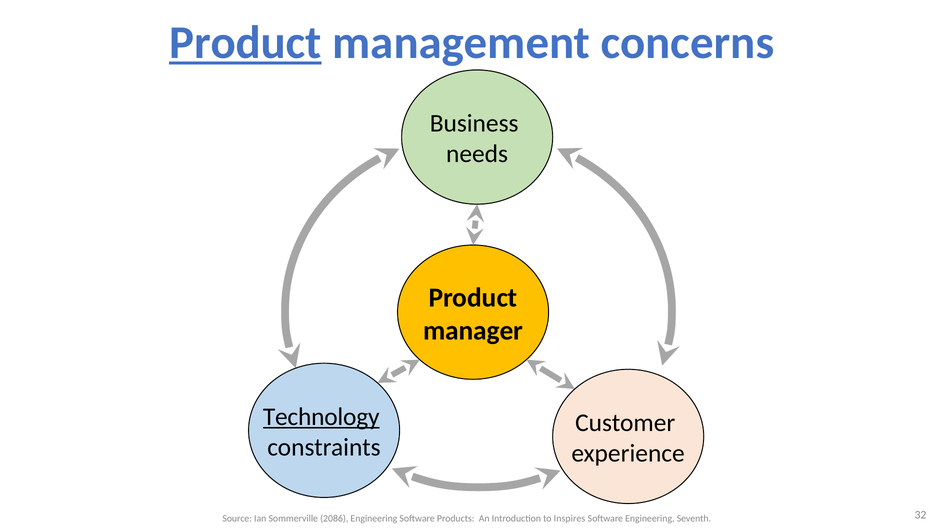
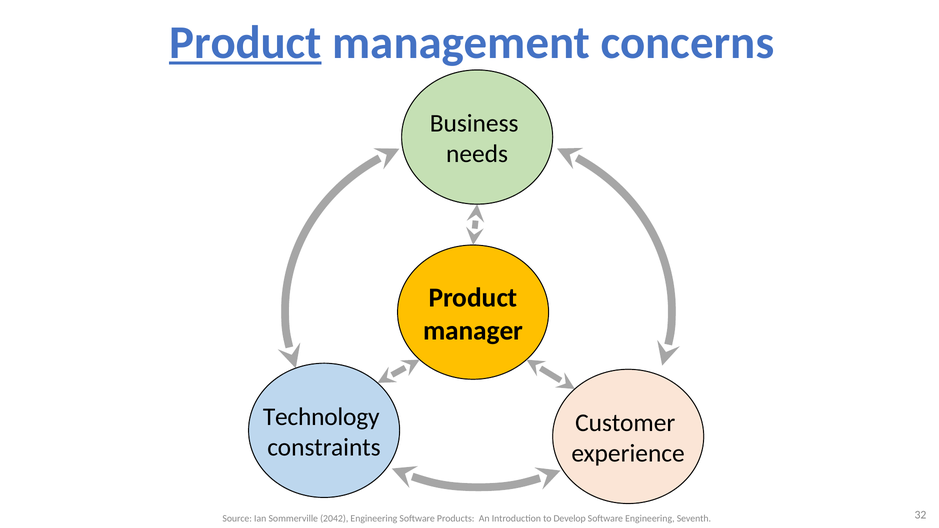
Technology underline: present -> none (321, 417)
2086: 2086 -> 2042 (334, 519)
Inspires: Inspires -> Develop (570, 519)
